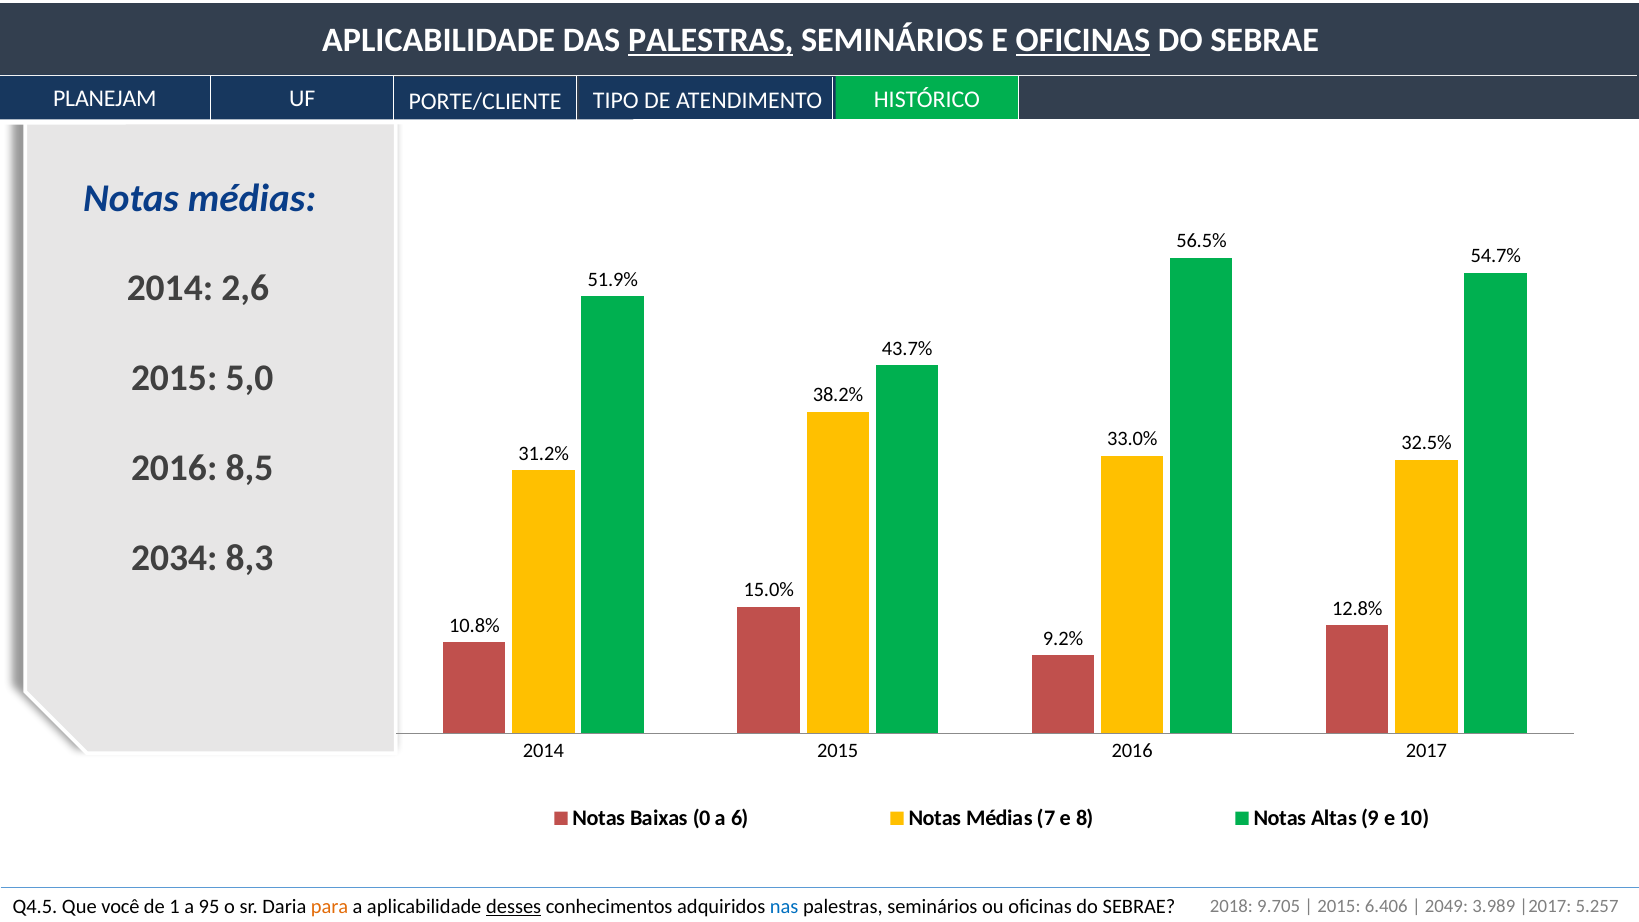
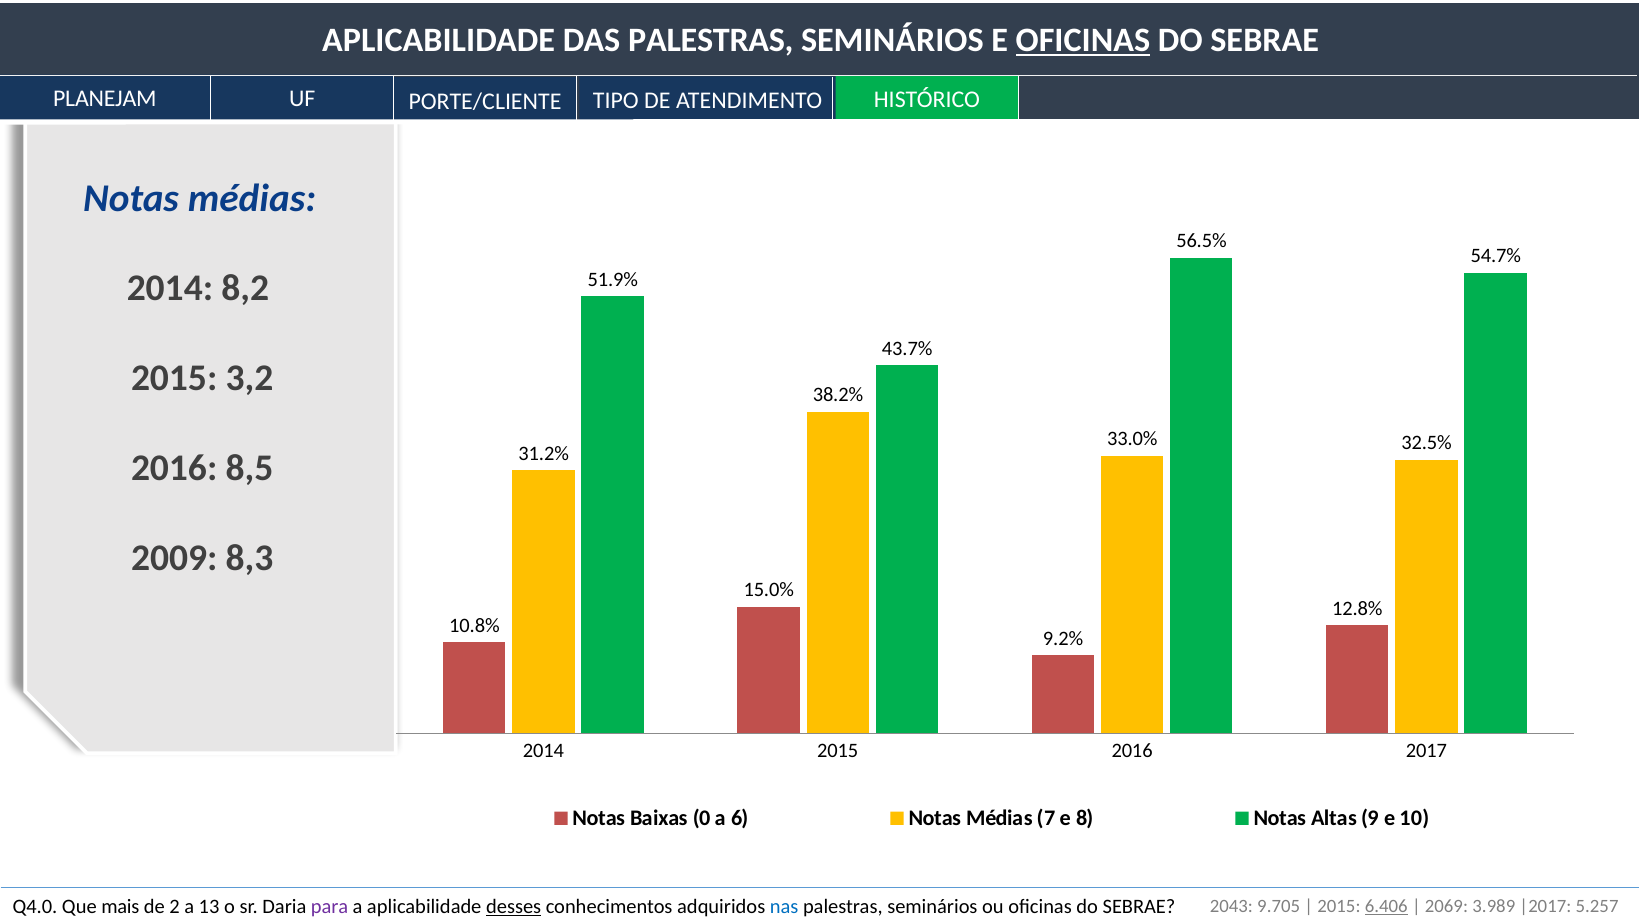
PALESTRAS underline: present -> none (711, 41)
2,6: 2,6 -> 8,2 (245, 288)
5,0: 5,0 -> 3,2 (249, 378)
2034: 2034 -> 2009 (174, 558)
Q4.5: Q4.5 -> Q4.0 (35, 907)
você: você -> mais (120, 907)
1: 1 -> 2 (175, 907)
95: 95 -> 13 (209, 907)
para colour: orange -> purple (330, 907)
2018: 2018 -> 2043 (1231, 907)
6.406 underline: none -> present (1386, 907)
2049: 2049 -> 2069 (1446, 907)
